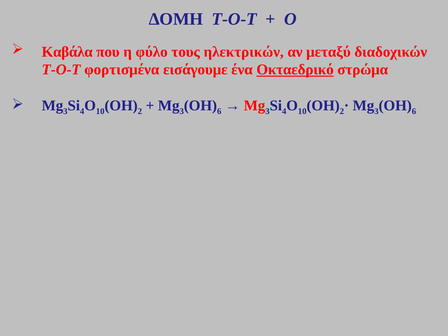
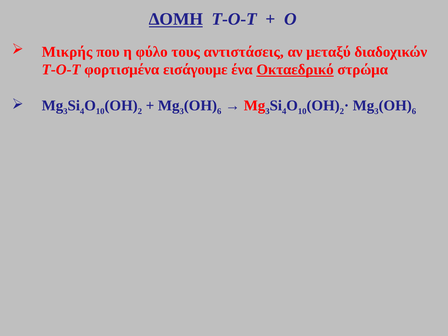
ΔΟΜΗ underline: none -> present (176, 19)
Καβάλα: Καβάλα -> Μικρής (67, 52)
ηλεκτρικών: ηλεκτρικών -> αντιστάσεις (244, 52)
